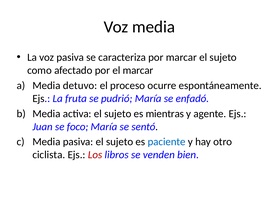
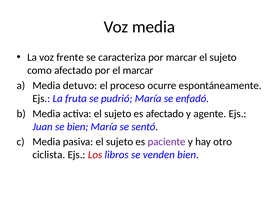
voz pasiva: pasiva -> frente (70, 57)
es mientras: mientras -> afectado (165, 114)
se foco: foco -> bien (78, 127)
paciente colour: blue -> purple (167, 142)
